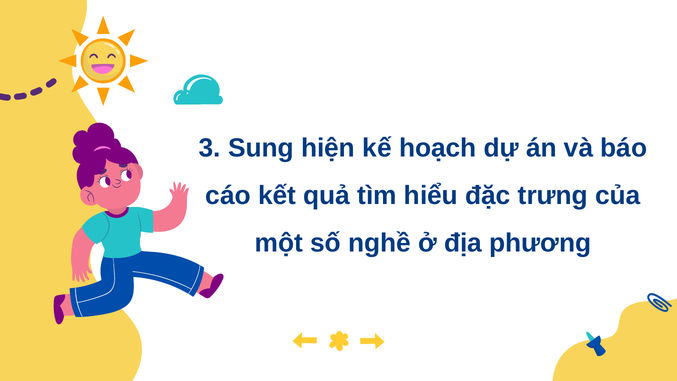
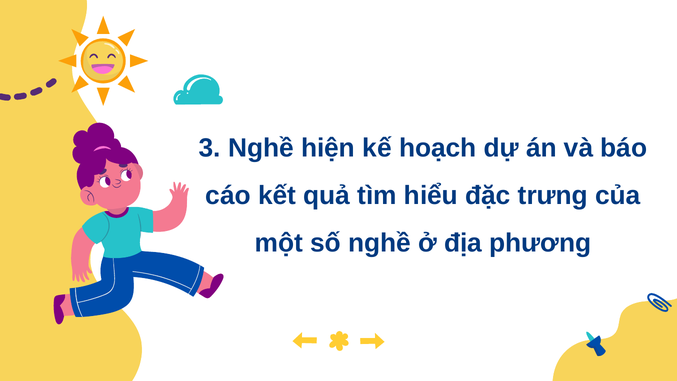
3 Sung: Sung -> Nghề (261, 148)
